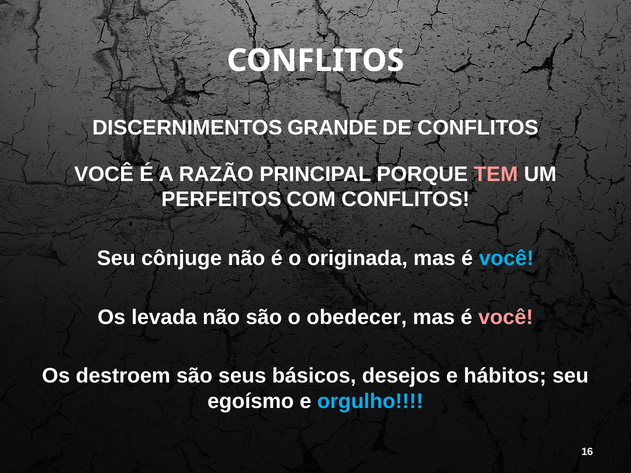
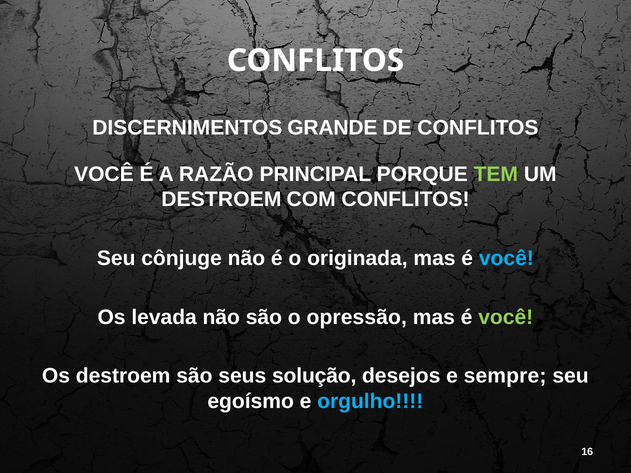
TEM colour: pink -> light green (496, 174)
PERFEITOS: PERFEITOS -> DESTROEM (221, 200)
obedecer: obedecer -> opressão (357, 317)
você colour: pink -> light green (506, 317)
básicos: básicos -> solução (314, 376)
hábitos: hábitos -> sempre (505, 376)
